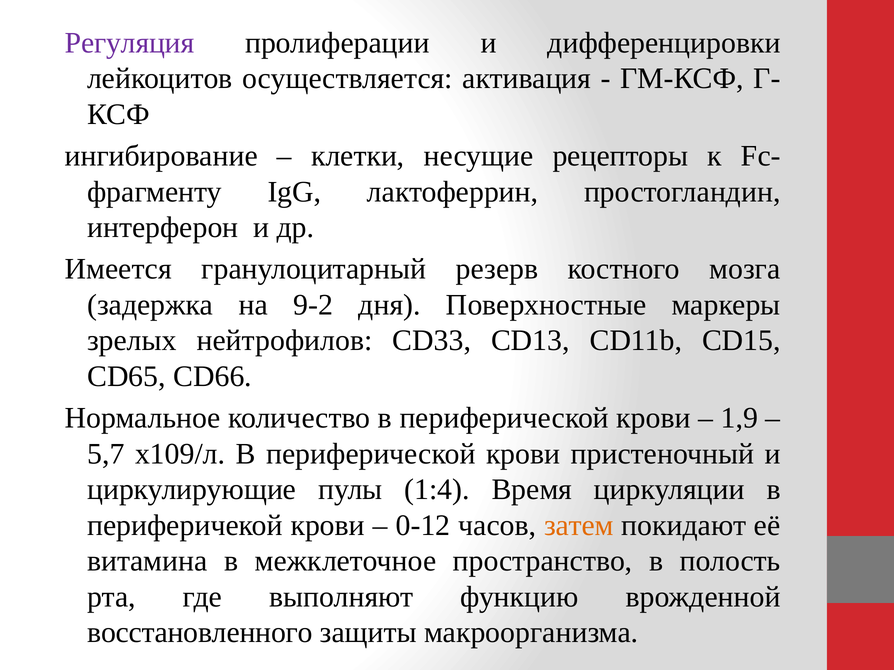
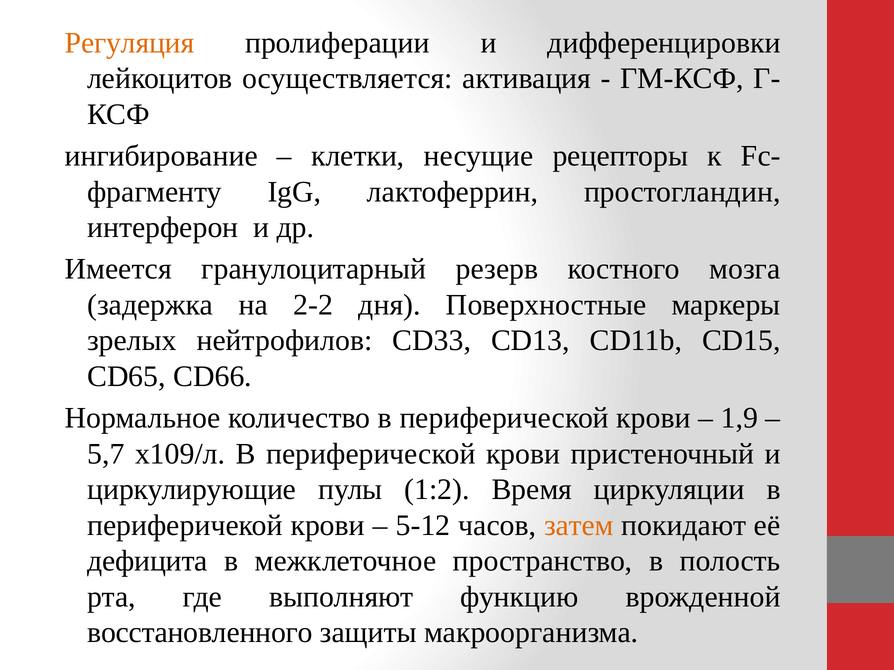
Регуляция colour: purple -> orange (130, 43)
9-2: 9-2 -> 2-2 (313, 305)
1:4: 1:4 -> 1:2 (437, 490)
0-12: 0-12 -> 5-12 (423, 526)
витамина: витамина -> дефицита (147, 561)
